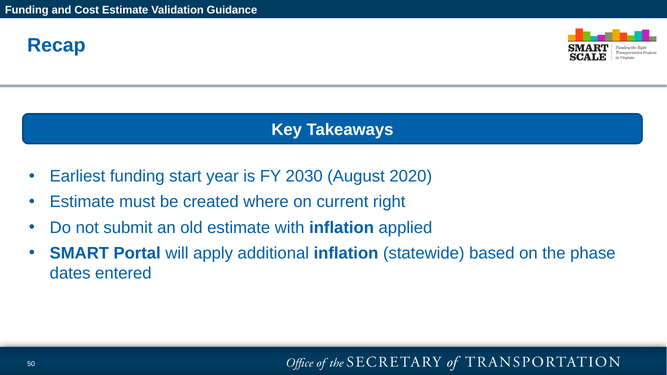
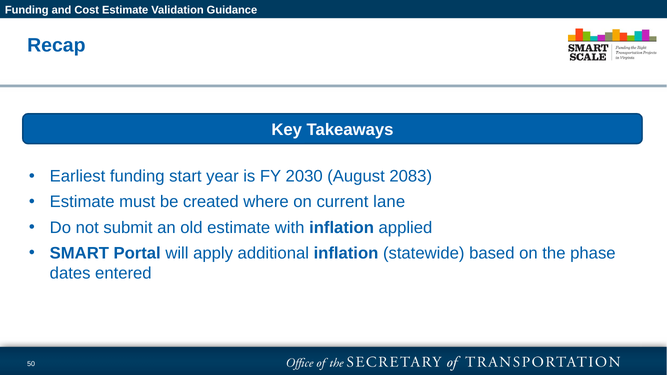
2020: 2020 -> 2083 (411, 177)
right: right -> lane (389, 202)
